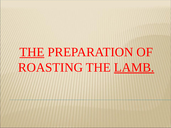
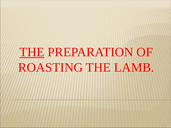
LAMB underline: present -> none (134, 68)
